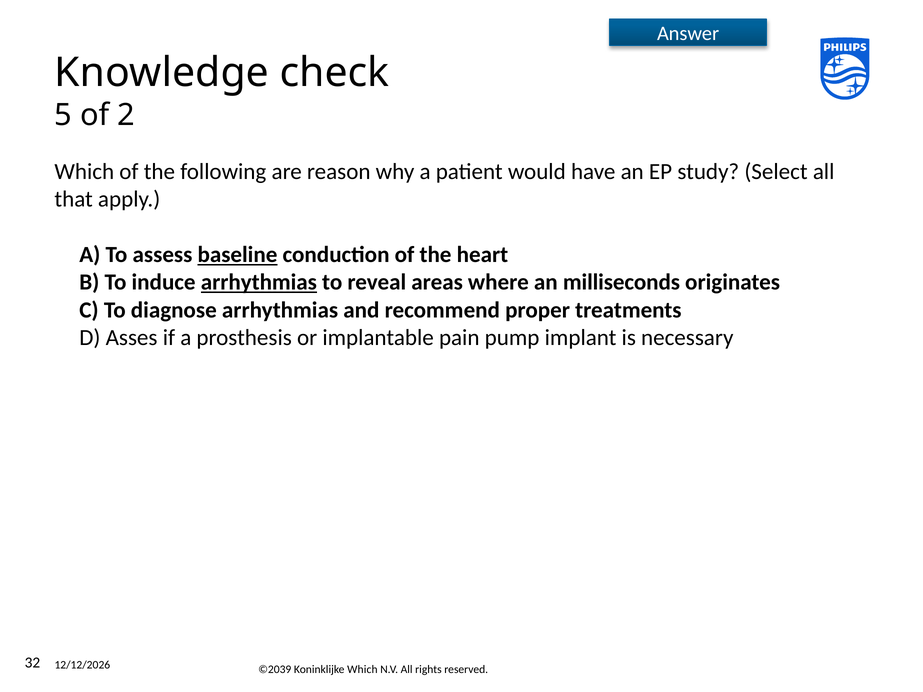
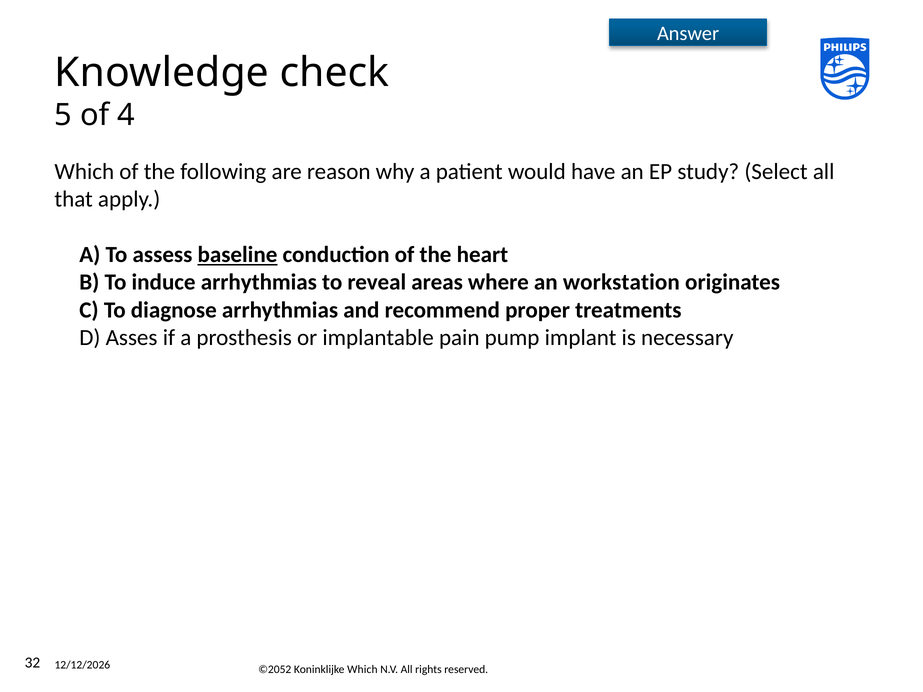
2: 2 -> 4 (126, 115)
arrhythmias underline: present -> none (259, 282)
milliseconds: milliseconds -> workstation (621, 282)
©2039: ©2039 -> ©2052 (275, 670)
